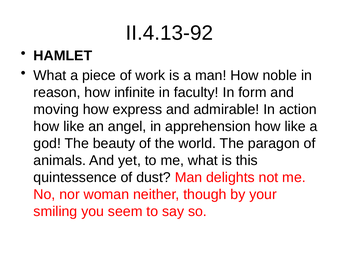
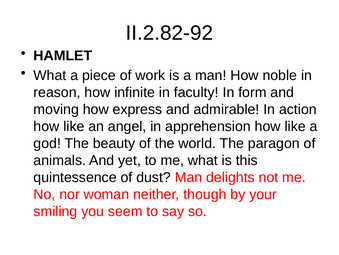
II.4.13-92: II.4.13-92 -> II.2.82-92 (169, 33)
